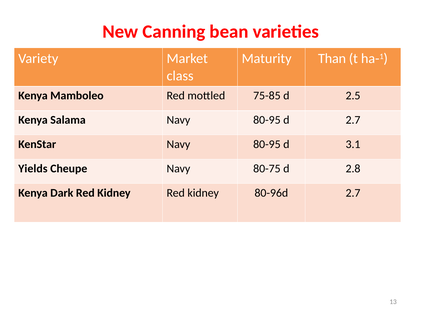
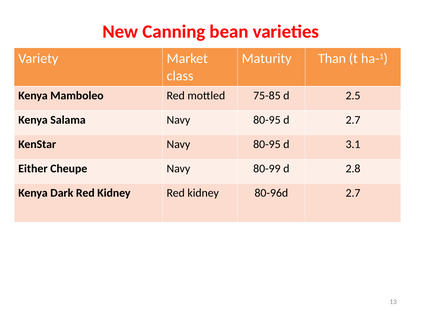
Yields: Yields -> Either (33, 169)
80-75: 80-75 -> 80-99 (267, 169)
